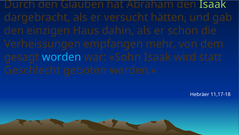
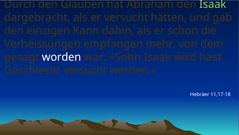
Haus: Haus -> Kann (86, 31)
worden colour: light blue -> white (62, 57)
statt: statt -> hast (210, 57)
Geschlecht geboten: geboten -> versucht (85, 70)
